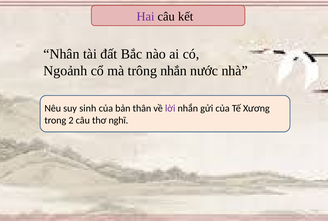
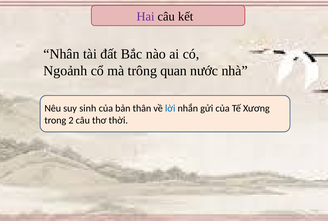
trông nhắn: nhắn -> quan (174, 71)
lời colour: purple -> blue (170, 108)
nghĩ: nghĩ -> thời (118, 120)
